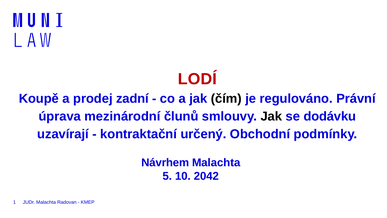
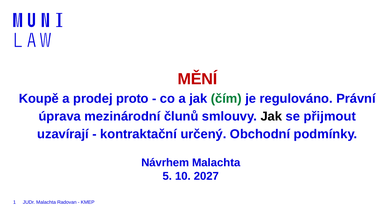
LODÍ: LODÍ -> MĚNÍ (198, 79)
zadní: zadní -> proto (132, 98)
čím colour: black -> green (226, 98)
dodávku: dodávku -> přijmout (330, 116)
2042: 2042 -> 2027 (206, 176)
